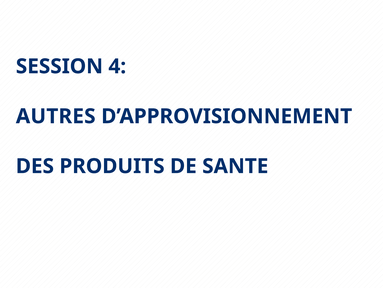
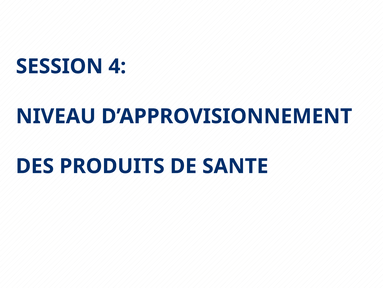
AUTRES: AUTRES -> NIVEAU (56, 116)
